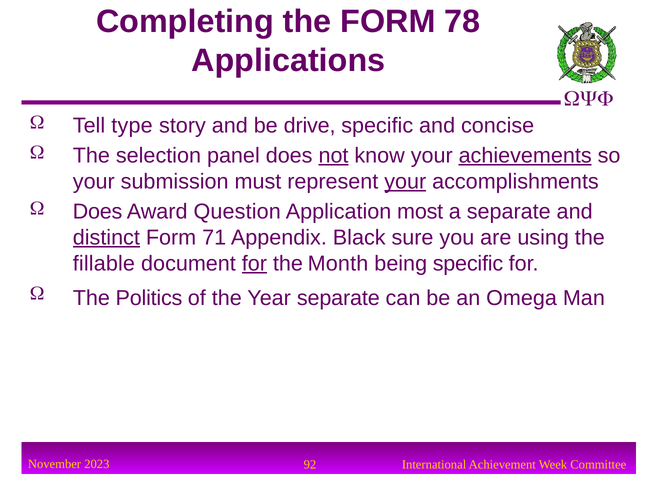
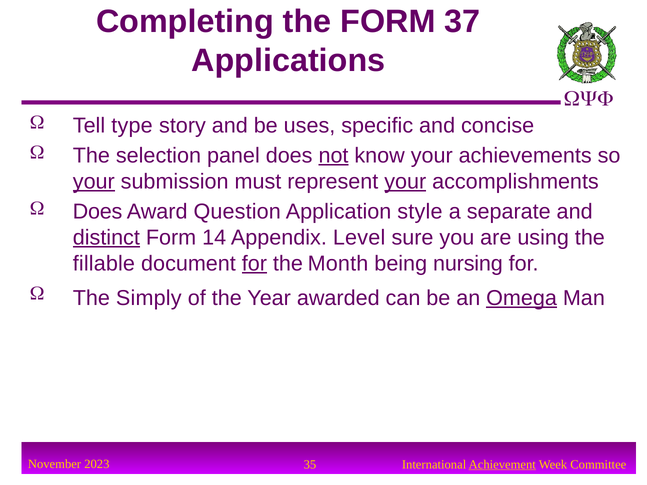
78: 78 -> 37 (462, 22)
drive: drive -> uses (309, 126)
achievements underline: present -> none (525, 156)
your underline: none -> present (94, 182)
most: most -> style (420, 212)
71: 71 -> 14 (214, 238)
Black: Black -> Level (359, 238)
being specific: specific -> nursing (468, 264)
Politics: Politics -> Simply (149, 298)
Year separate: separate -> awarded (338, 298)
Omega underline: none -> present (522, 298)
92: 92 -> 35 (310, 465)
Achievement underline: none -> present (502, 465)
